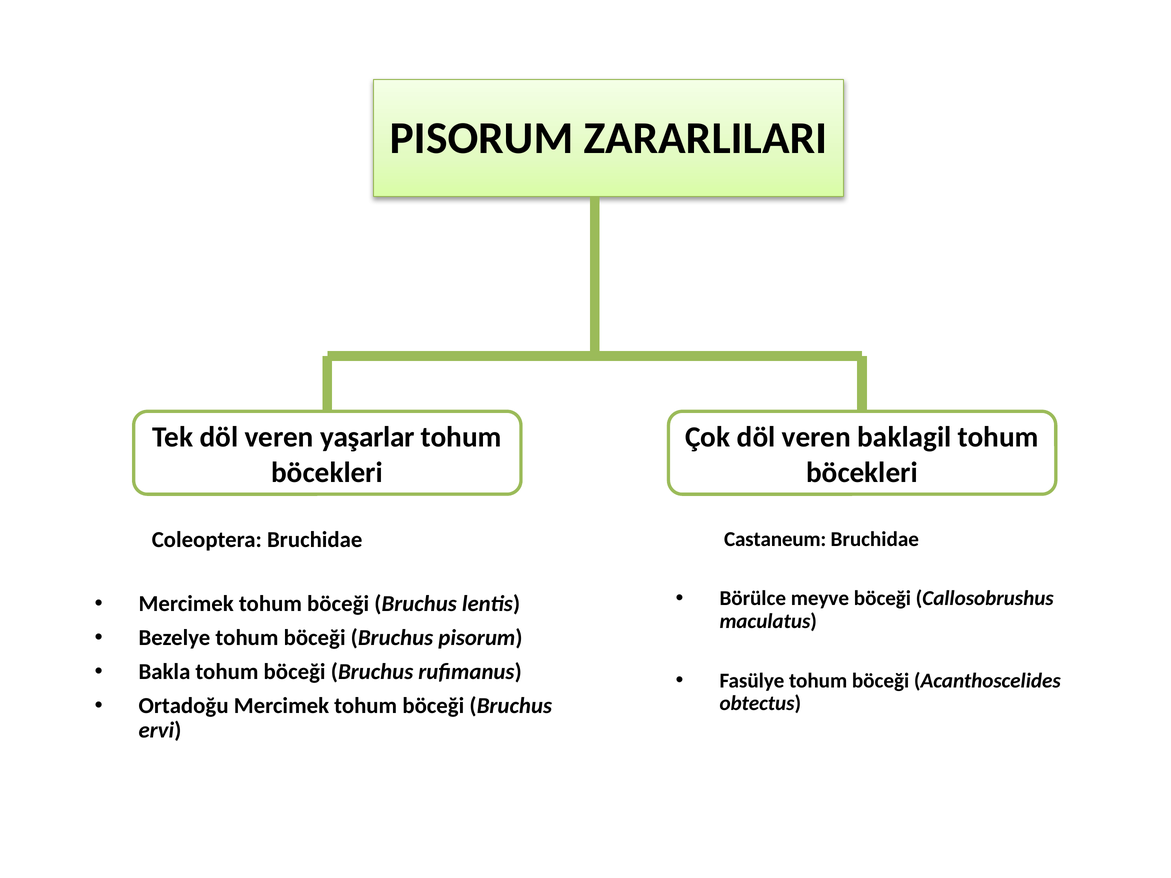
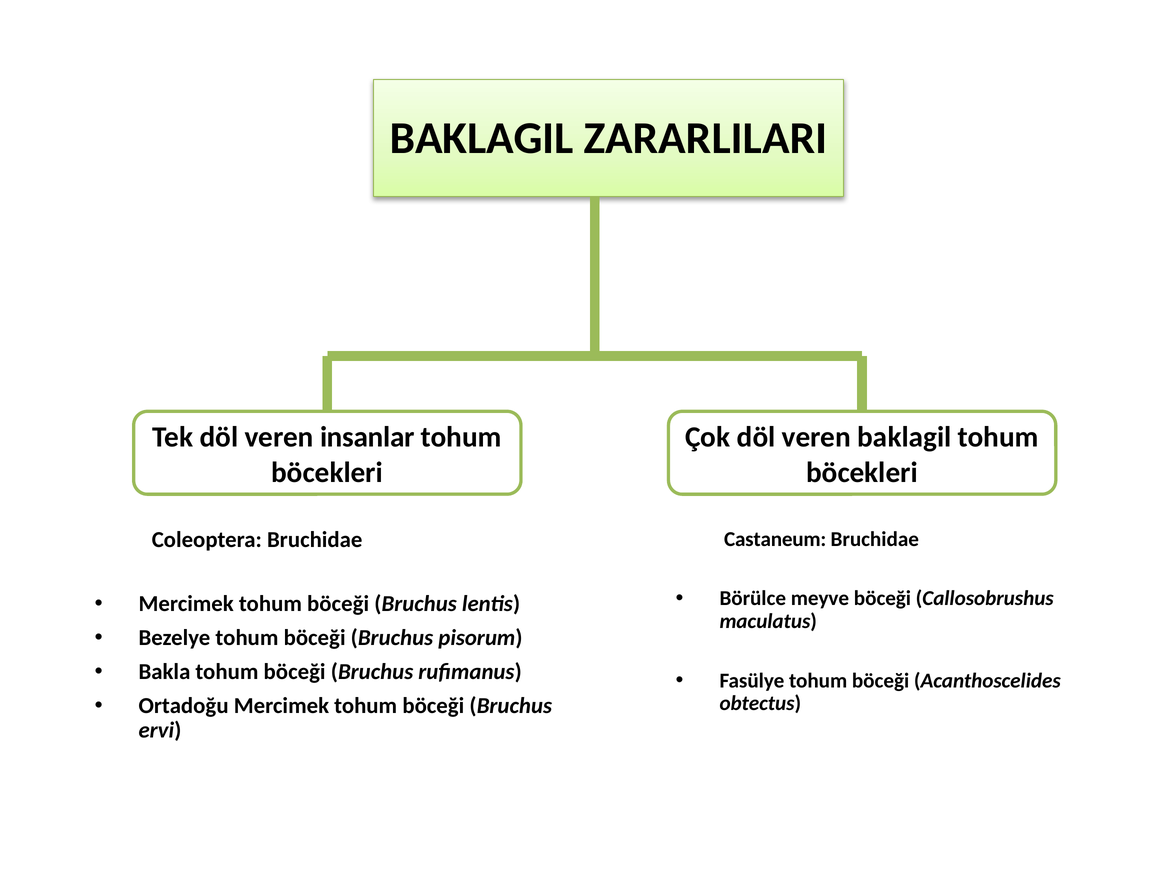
PISORUM: PISORUM -> BAKLAGIL (482, 138)
yaşarlar: yaşarlar -> insanlar (367, 437)
